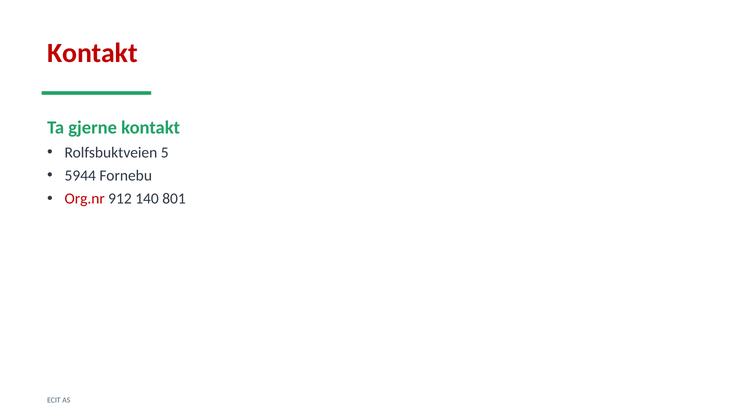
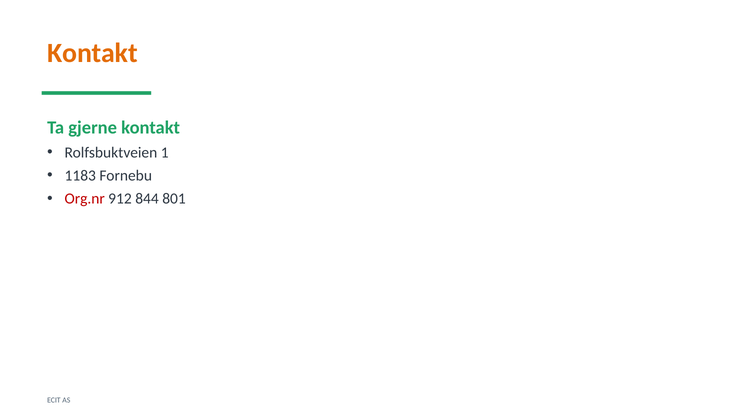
Kontakt colour: red -> orange (92, 53)
5: 5 -> 1 (165, 153)
5944: 5944 -> 1183 (80, 176)
140: 140 -> 844 (147, 199)
